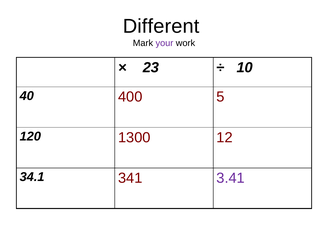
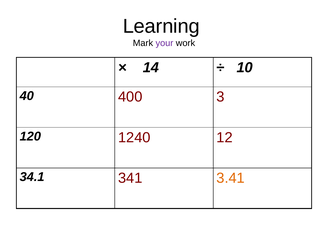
Different: Different -> Learning (161, 26)
23: 23 -> 14 (151, 67)
5: 5 -> 3 (221, 97)
1300: 1300 -> 1240 (134, 137)
3.41 colour: purple -> orange (231, 178)
